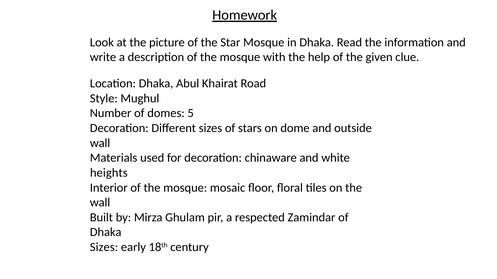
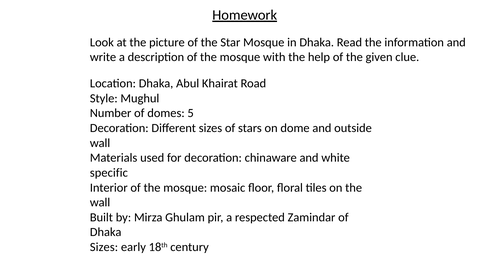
heights: heights -> specific (109, 173)
